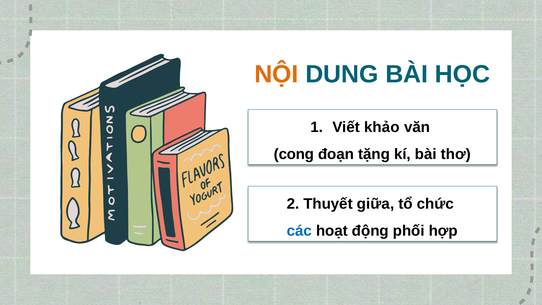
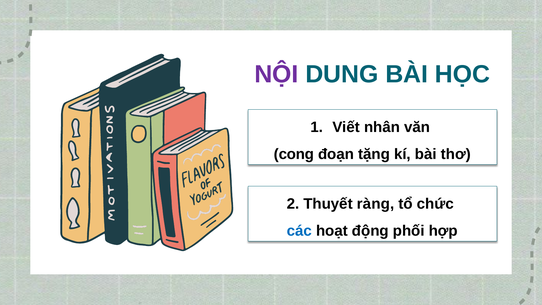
NỘI colour: orange -> purple (276, 74)
khảo: khảo -> nhân (382, 127)
giữa: giữa -> ràng (376, 204)
